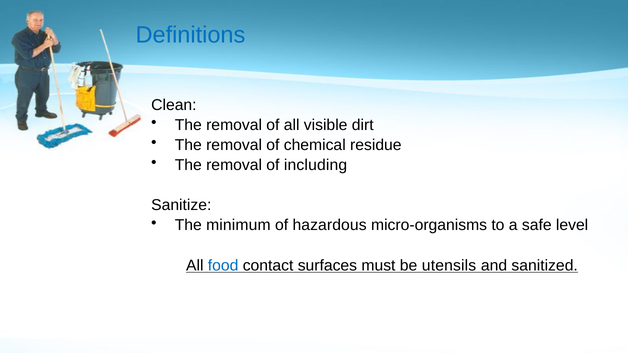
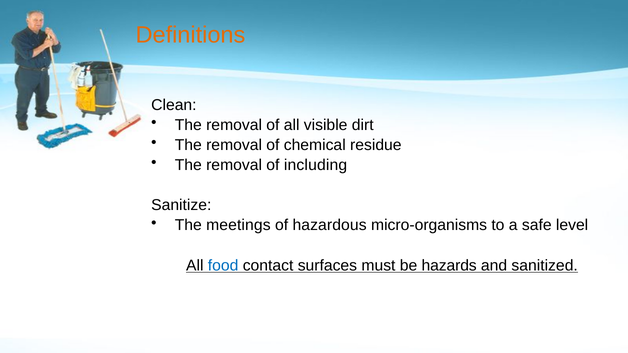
Definitions colour: blue -> orange (190, 35)
minimum: minimum -> meetings (238, 225)
utensils: utensils -> hazards (449, 266)
